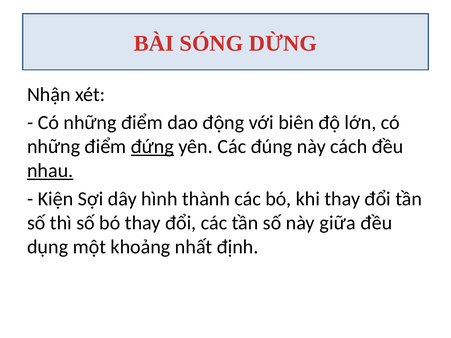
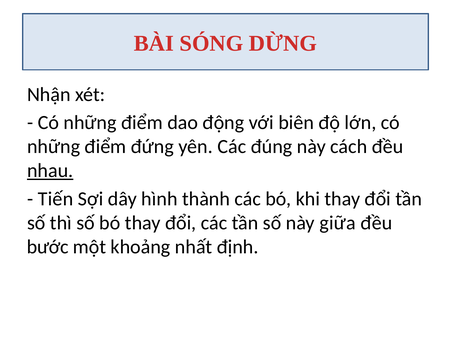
đứng underline: present -> none (152, 147)
Kiện: Kiện -> Tiến (56, 199)
dụng: dụng -> bước (48, 247)
